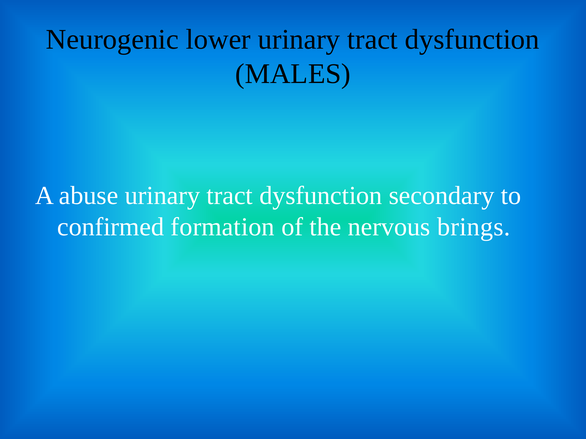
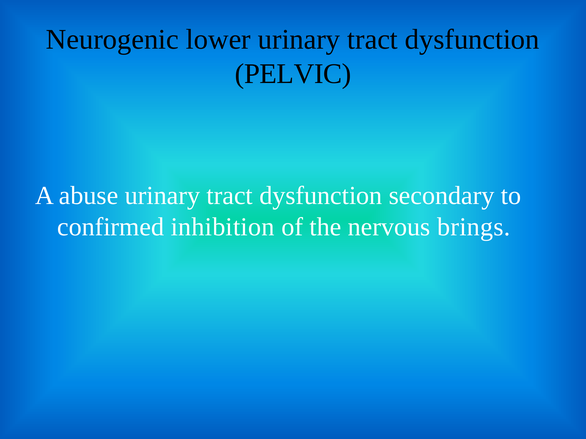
MALES: MALES -> PELVIC (293, 74)
formation: formation -> inhibition (223, 227)
